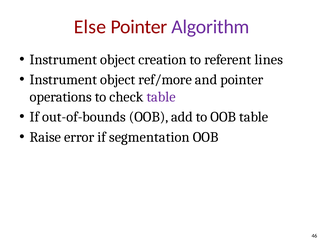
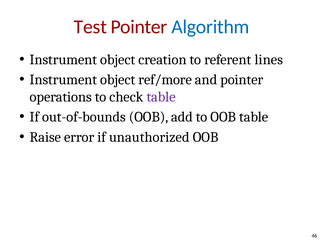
Else: Else -> Test (90, 27)
Algorithm colour: purple -> blue (210, 27)
segmentation: segmentation -> unauthorized (149, 137)
